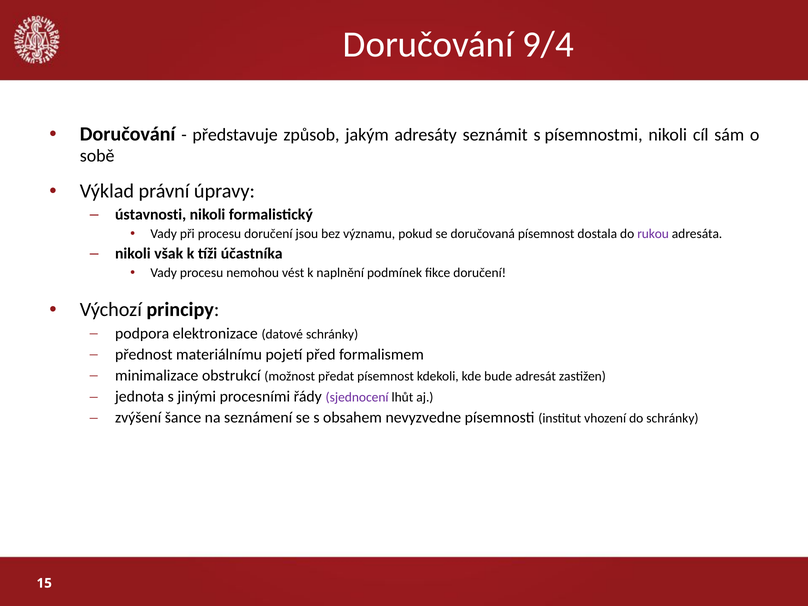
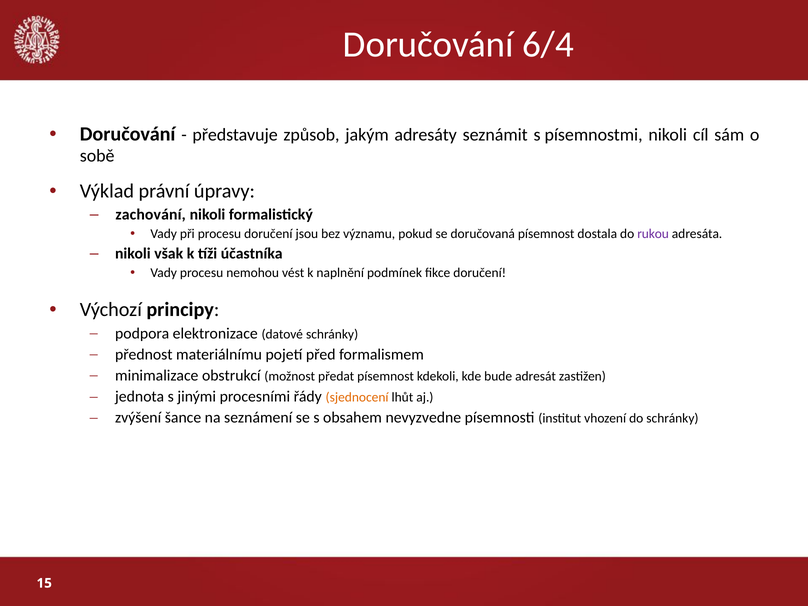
9/4: 9/4 -> 6/4 (548, 45)
ústavnosti: ústavnosti -> zachování (151, 214)
sjednocení colour: purple -> orange (357, 397)
